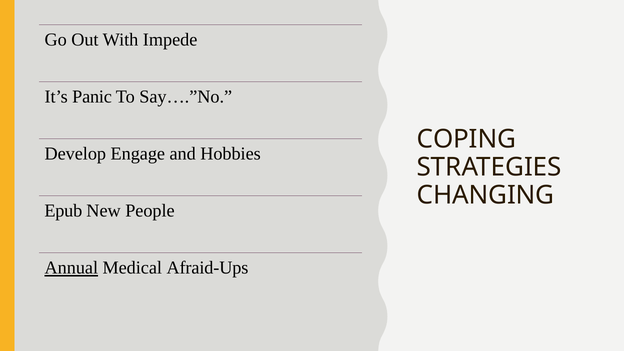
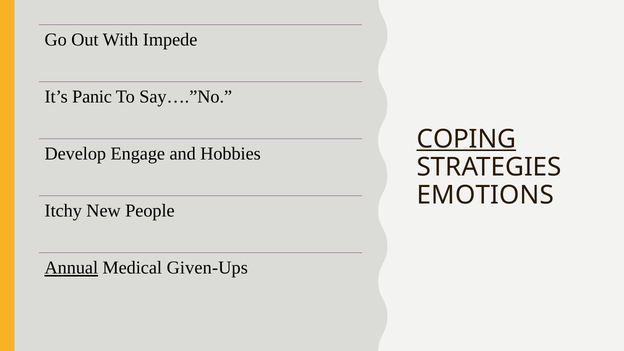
COPING underline: none -> present (466, 139)
CHANGING: CHANGING -> EMOTIONS (485, 195)
Epub: Epub -> Itchy (63, 211)
Afraid-Ups: Afraid-Ups -> Given-Ups (207, 268)
